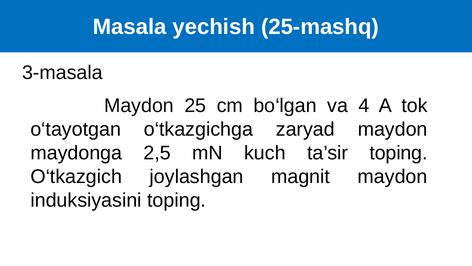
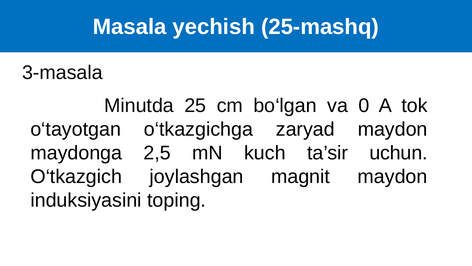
Maydon: Maydon -> Minutda (139, 106)
4: 4 -> 0 (364, 106)
ta’sir toping: toping -> uchun (399, 153)
